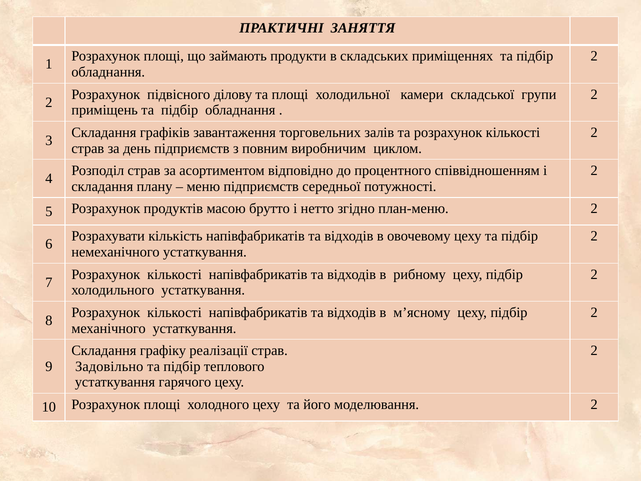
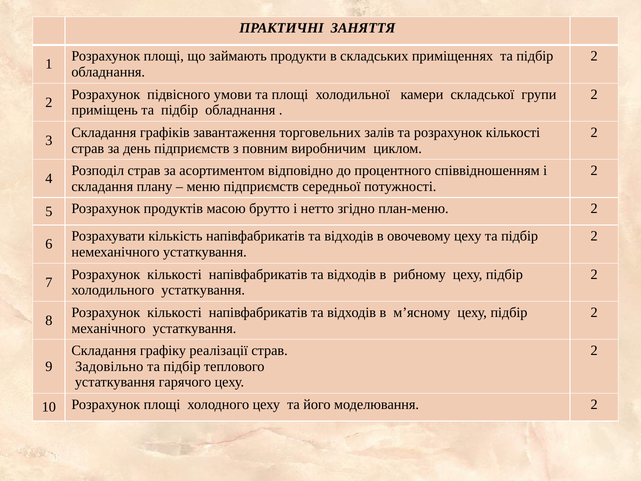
ділову: ділову -> умови (233, 94)
